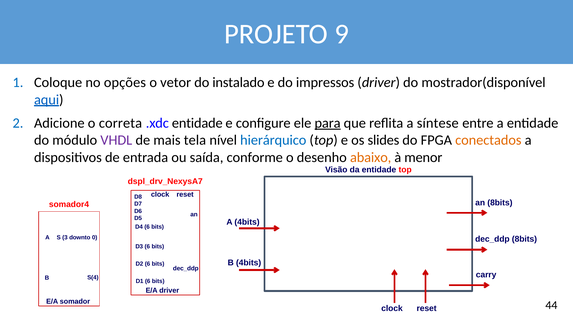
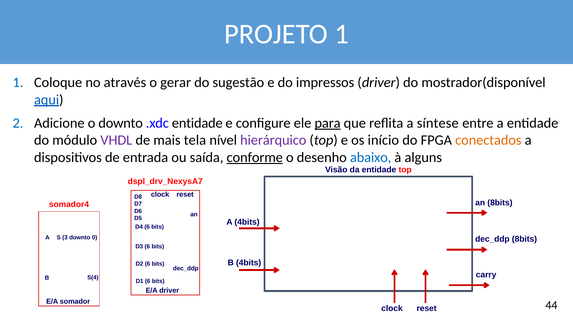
PROJETO 9: 9 -> 1 (342, 34)
opções: opções -> através (125, 83)
vetor: vetor -> gerar (176, 83)
instalado: instalado -> sugestão (238, 83)
o correta: correta -> downto (121, 123)
hierárquico colour: blue -> purple (273, 140)
slides: slides -> início (383, 140)
conforme underline: none -> present (255, 158)
abaixo colour: orange -> blue (371, 158)
menor: menor -> alguns (423, 158)
